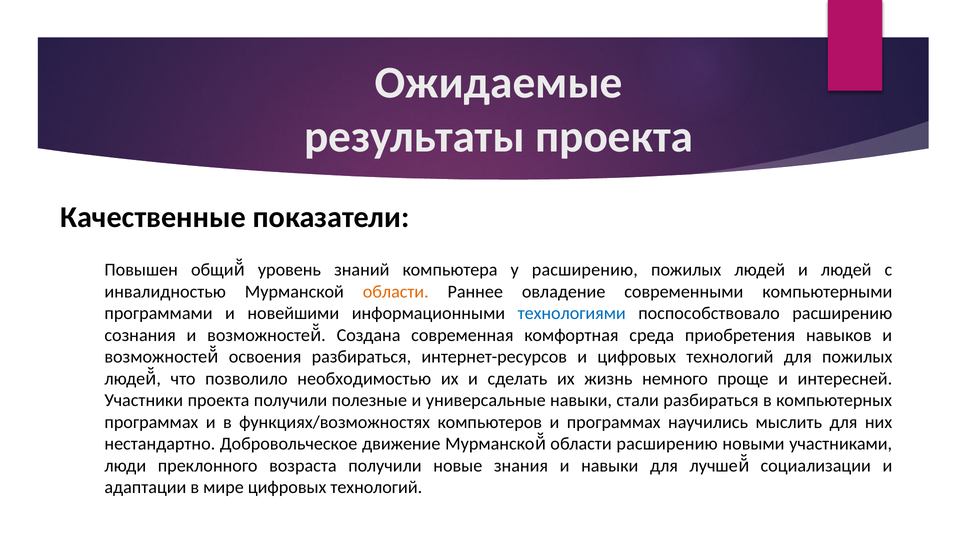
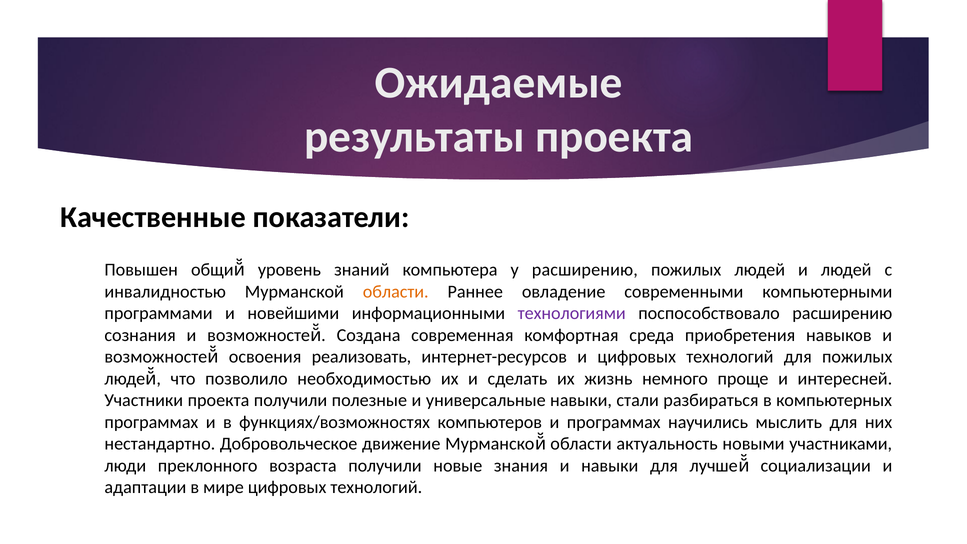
технологиями colour: blue -> purple (572, 313)
освоения разбираться: разбираться -> реализовать (361, 357)
области расширению: расширению -> актуальность (667, 444)
